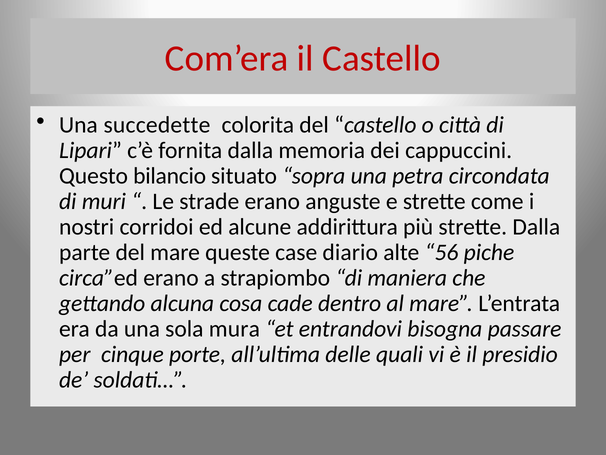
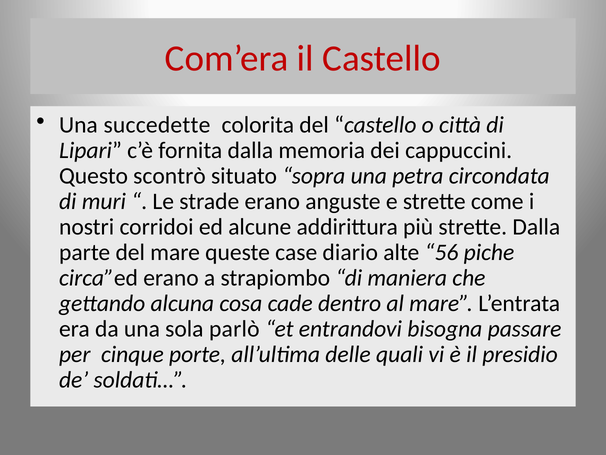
bilancio: bilancio -> scontrò (169, 176)
mura: mura -> parlò (234, 329)
